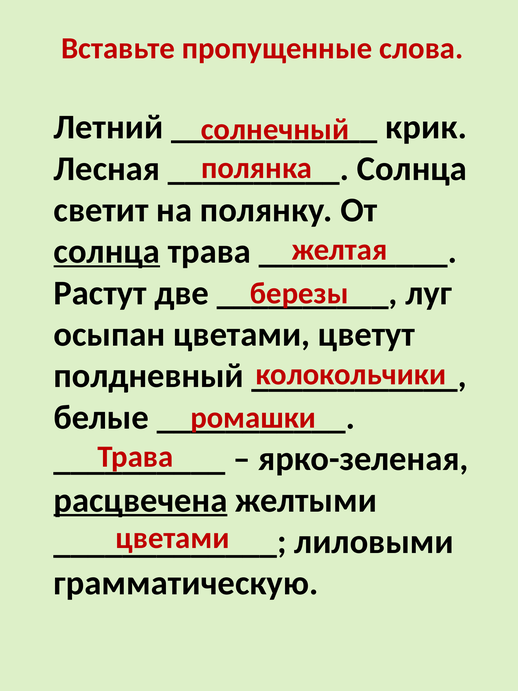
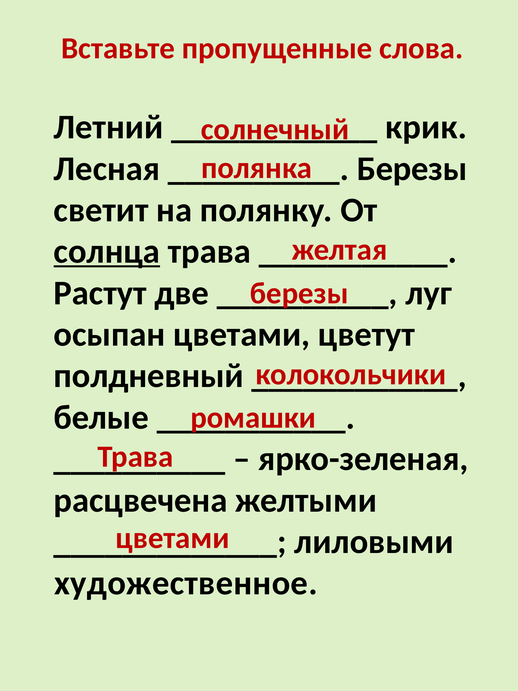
Солнца: Солнца -> Березы (412, 169)
расцвечена underline: present -> none (141, 500)
грамматическую: грамматическую -> художественное (186, 583)
